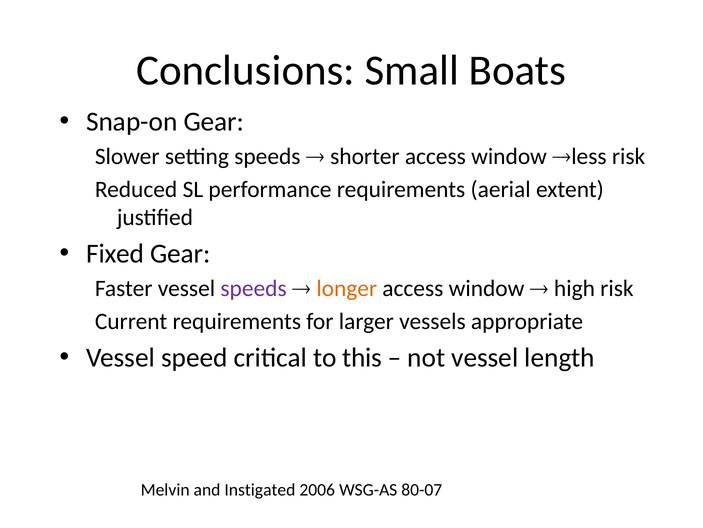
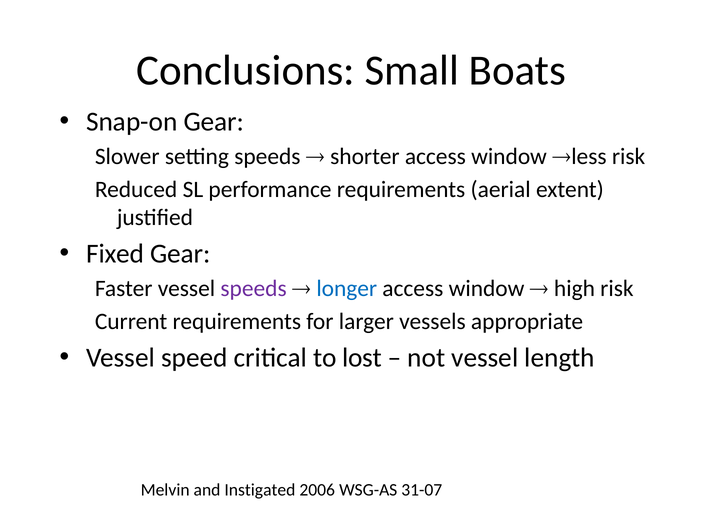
longer colour: orange -> blue (347, 288)
this: this -> lost (362, 357)
80-07: 80-07 -> 31-07 (422, 489)
